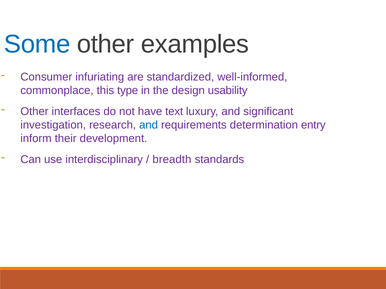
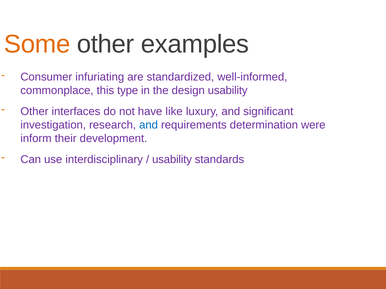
Some colour: blue -> orange (37, 44)
text: text -> like (174, 112)
entry: entry -> were (313, 125)
breadth: breadth -> usability (172, 160)
